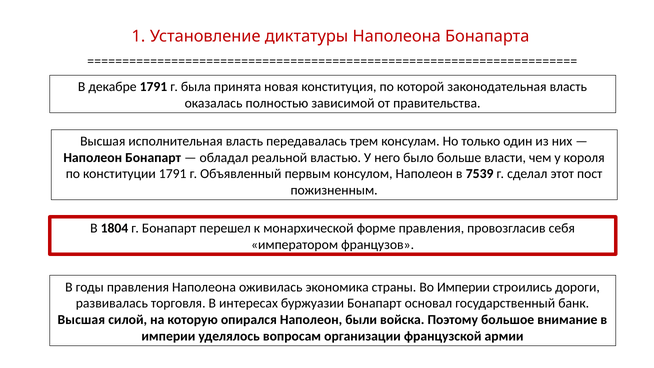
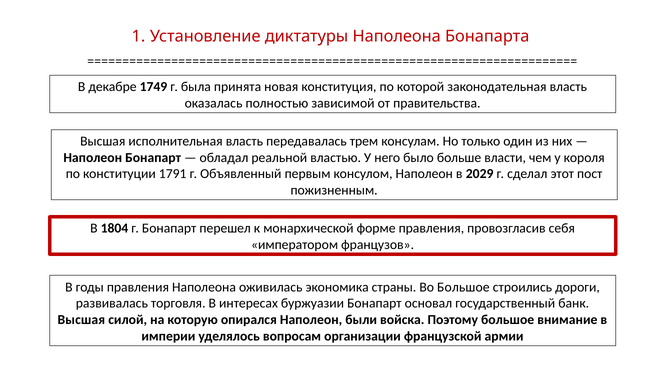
декабре 1791: 1791 -> 1749 (153, 87)
7539: 7539 -> 2029 (480, 174)
Во Империи: Империи -> Большое (463, 287)
